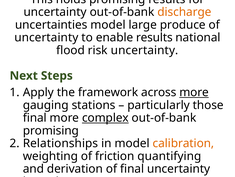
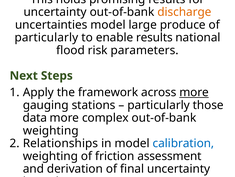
uncertainty: uncertainty -> particularly (46, 37)
risk uncertainty: uncertainty -> parameters (145, 50)
final: final -> data (35, 117)
complex underline: present -> none (105, 117)
promising: promising -> weighting (51, 130)
calibration colour: orange -> blue (183, 143)
quantifying: quantifying -> assessment (169, 155)
